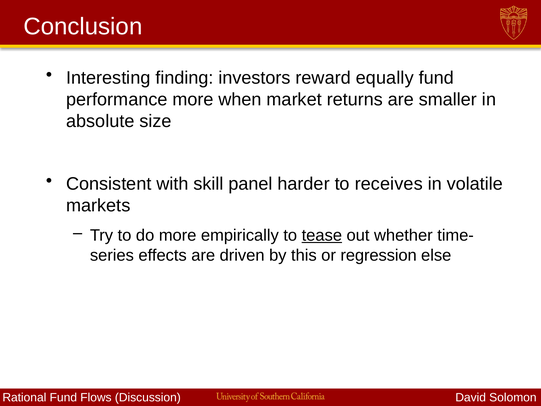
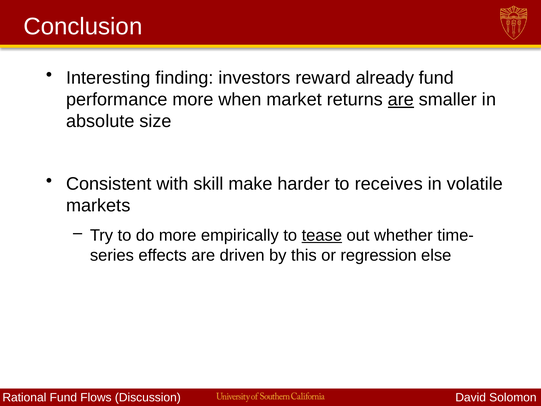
equally: equally -> already (385, 78)
are underline: none -> present (401, 100)
panel: panel -> make (250, 184)
